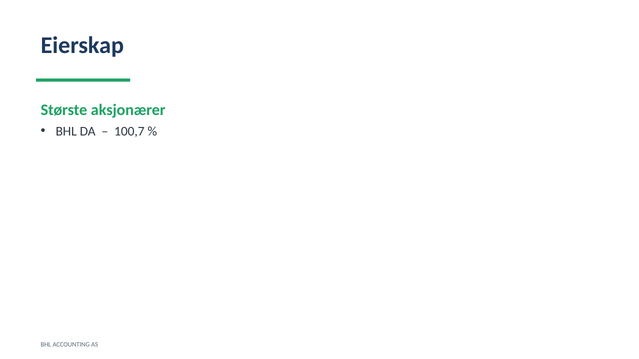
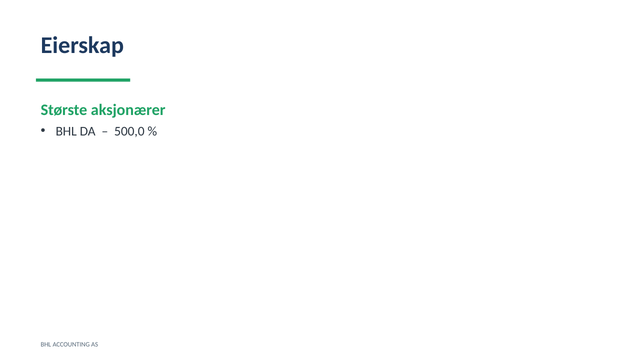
100,7: 100,7 -> 500,0 (129, 131)
